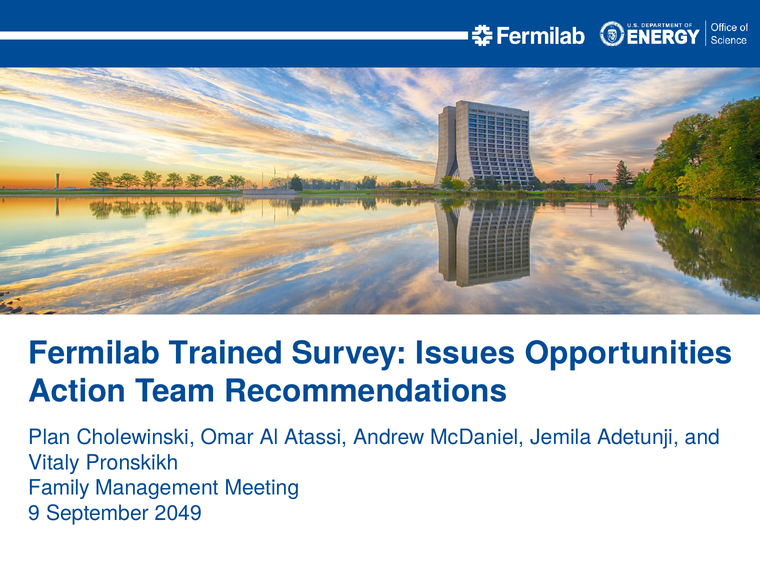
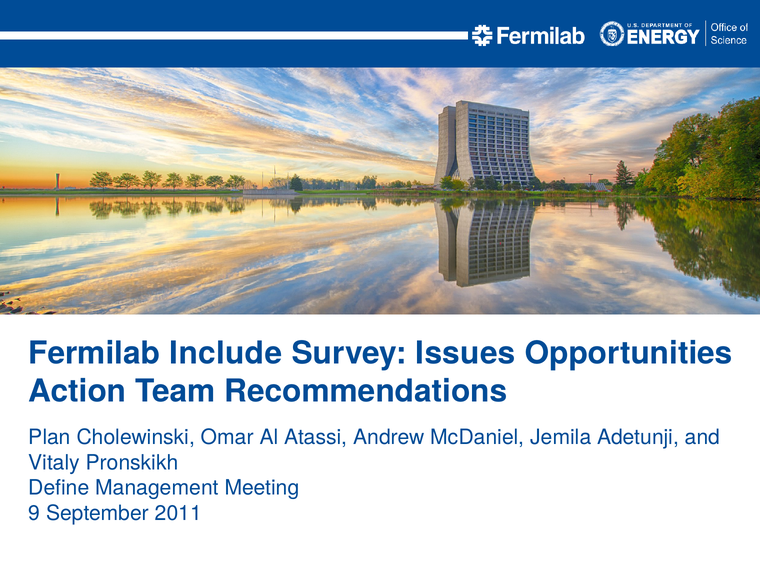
Trained: Trained -> Include (226, 353)
Family: Family -> Define (59, 488)
2049: 2049 -> 2011 (178, 513)
